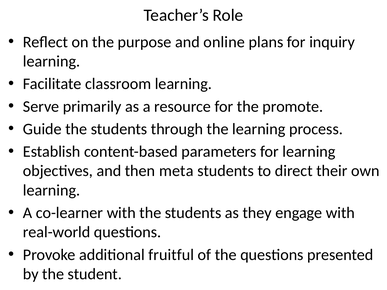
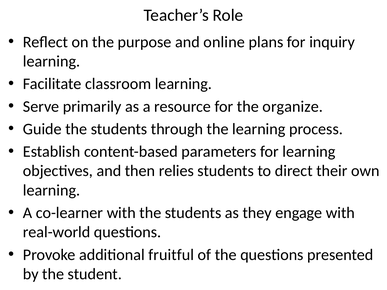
promote: promote -> organize (293, 107)
meta: meta -> relies (176, 171)
